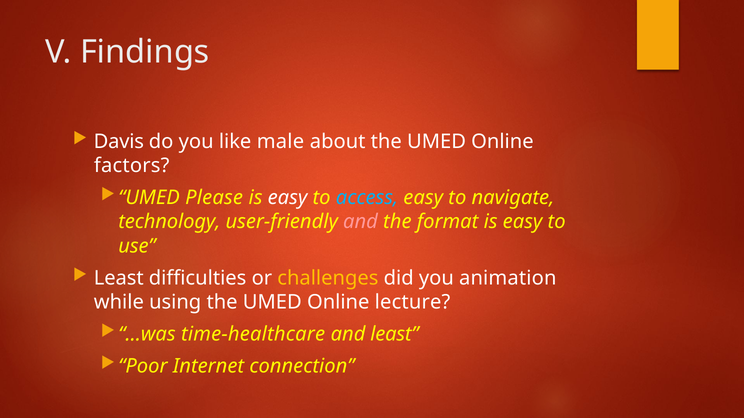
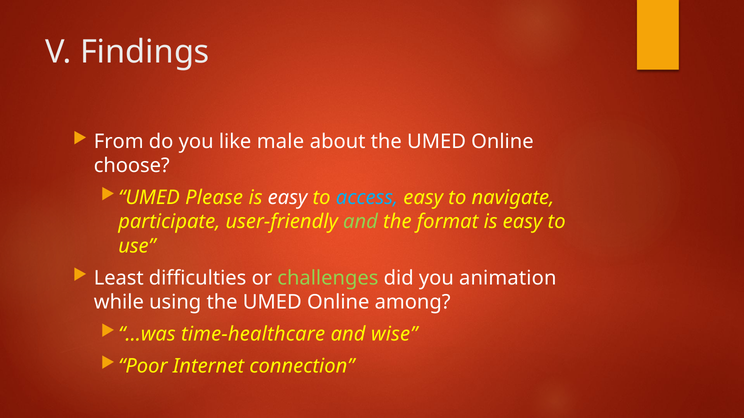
Davis: Davis -> From (119, 142)
factors: factors -> choose (132, 166)
technology: technology -> participate (169, 222)
and colour: pink -> light green (361, 222)
challenges colour: yellow -> light green (328, 278)
lecture: lecture -> among (413, 303)
and least: least -> wise (394, 334)
